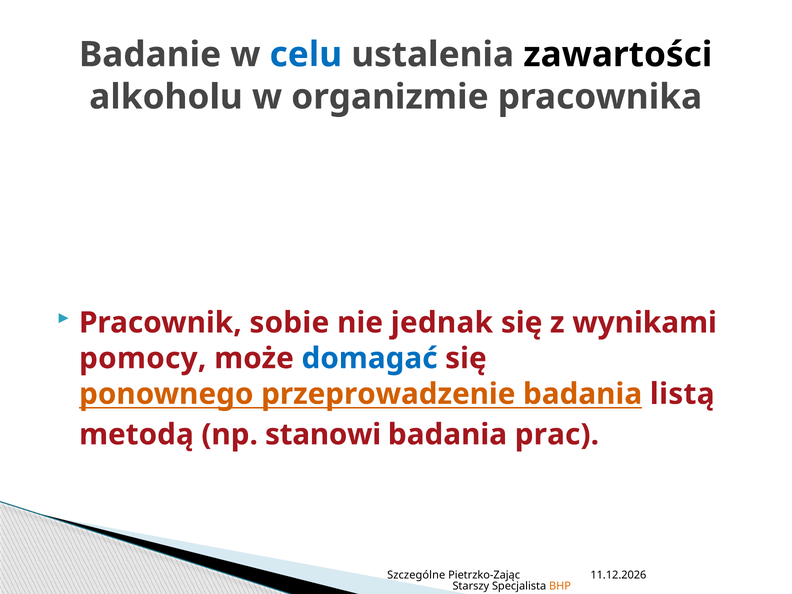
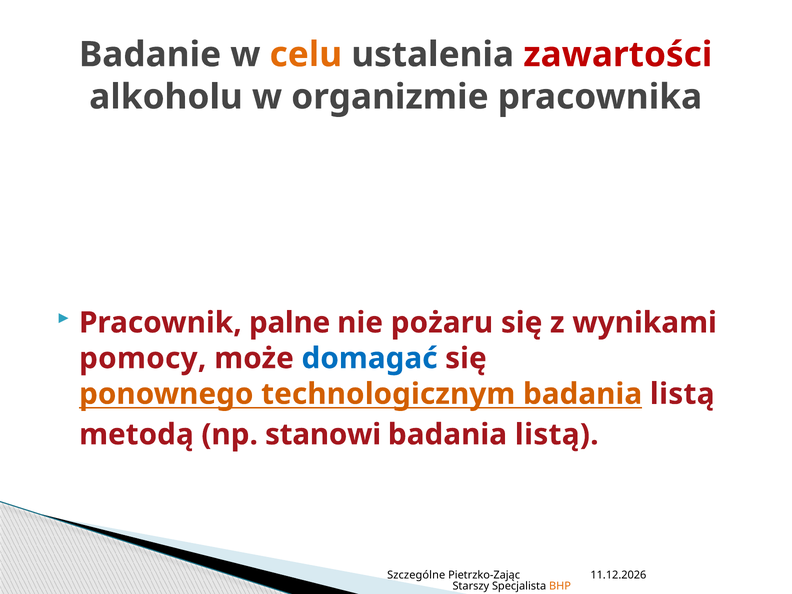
celu colour: blue -> orange (306, 55)
zawartości colour: black -> red (618, 55)
sobie: sobie -> palne (290, 323)
jednak: jednak -> pożaru (442, 323)
przeprowadzenie: przeprowadzenie -> technologicznym (388, 394)
prac: prac -> listą (557, 435)
